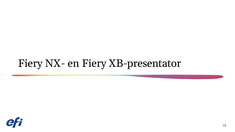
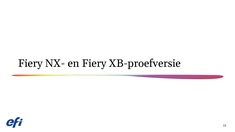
XB-presentator: XB-presentator -> XB-proefversie (145, 63)
